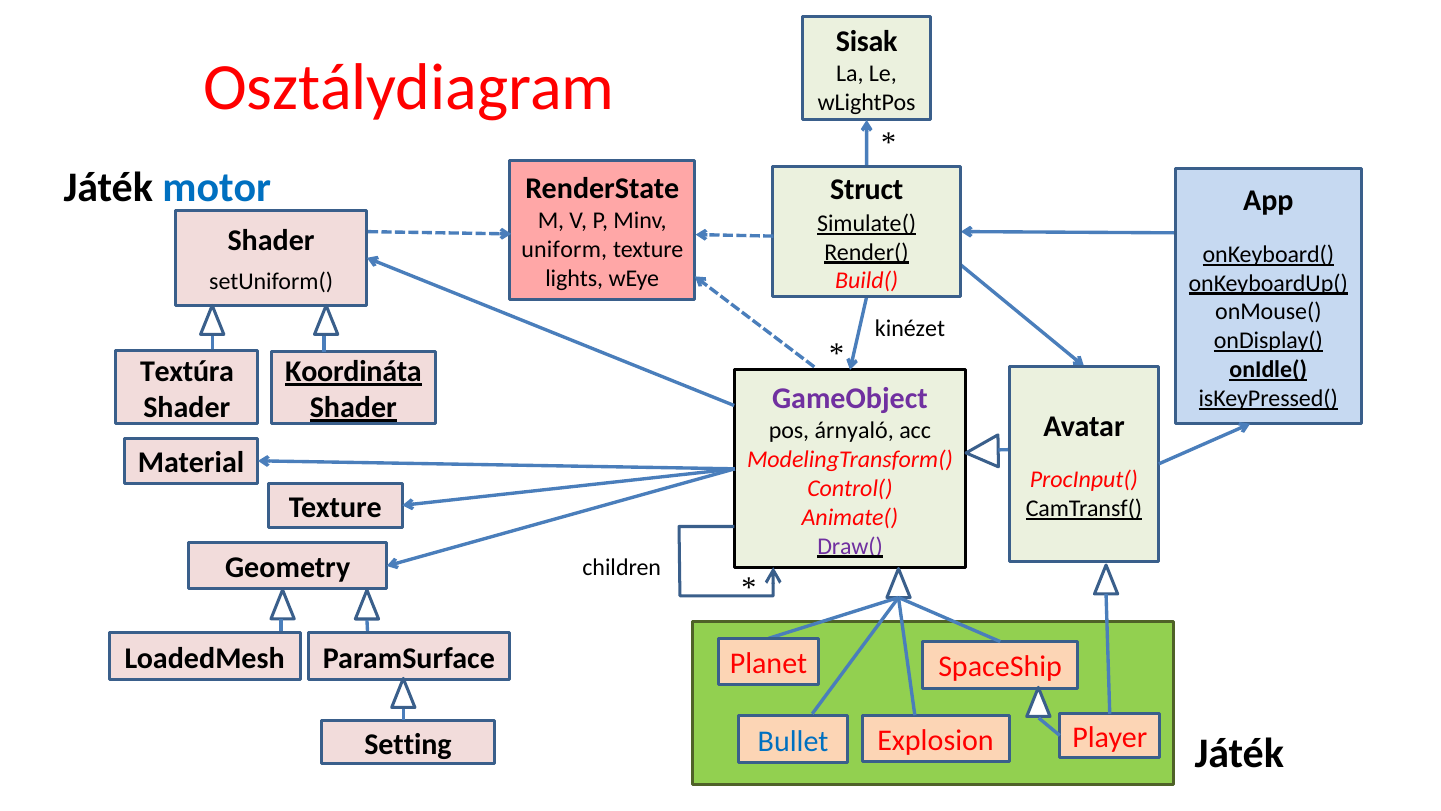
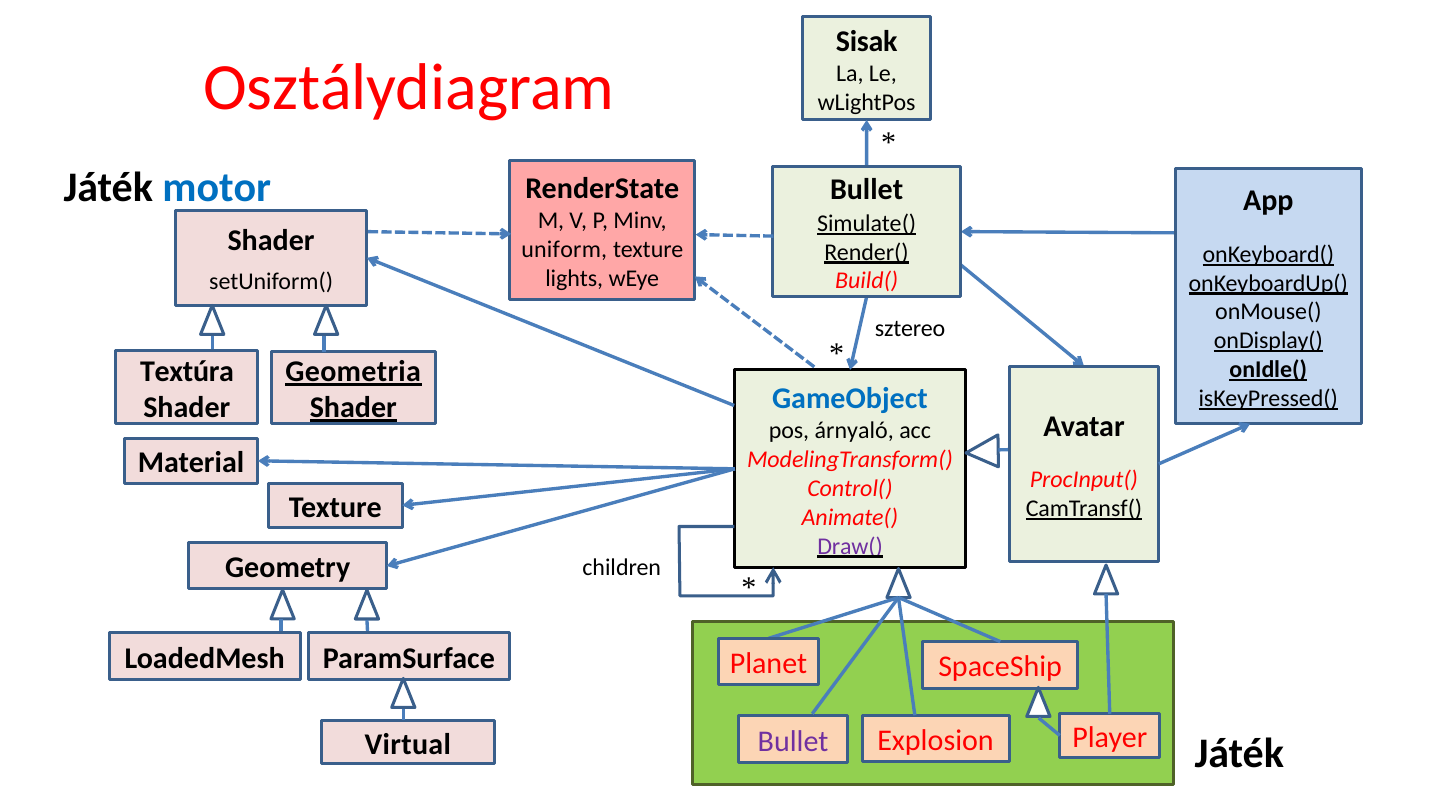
Struct: Struct -> Bullet (867, 189)
kinézet: kinézet -> sztereo (910, 329)
Koordináta: Koordináta -> Geometria (353, 371)
GameObject colour: purple -> blue (850, 399)
Bullet colour: blue -> purple (793, 741)
Setting: Setting -> Virtual (408, 744)
